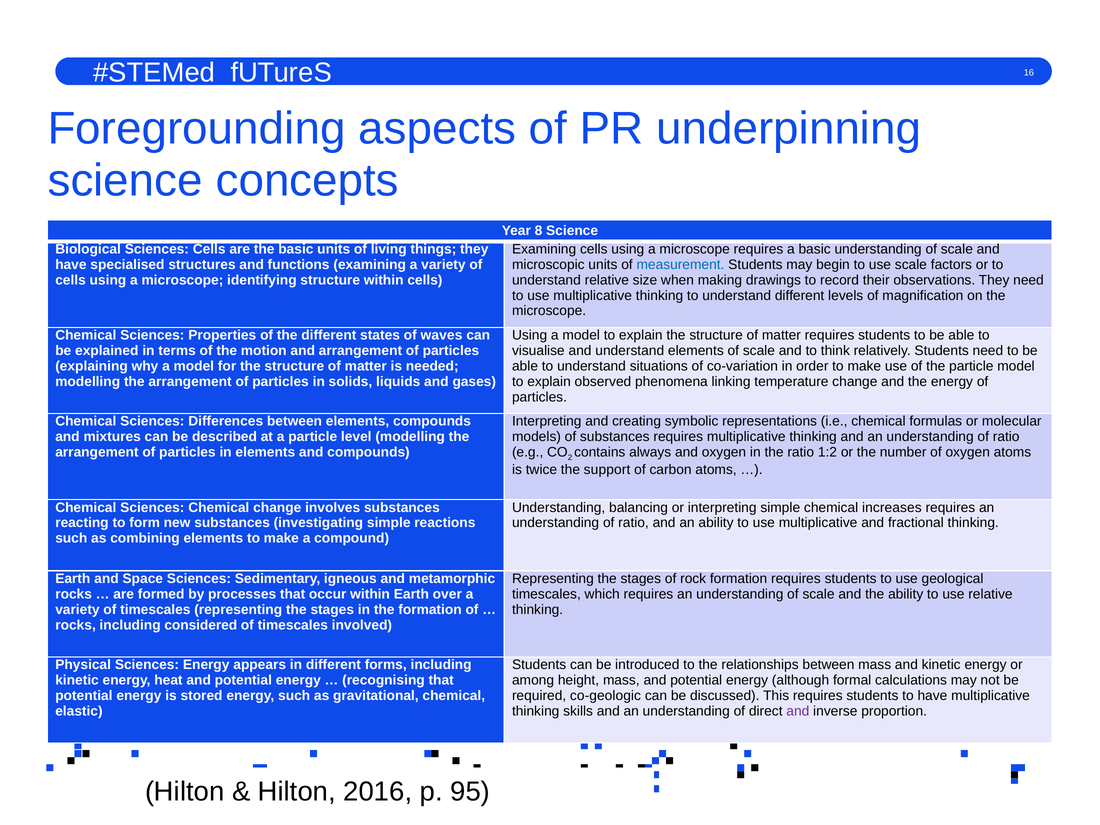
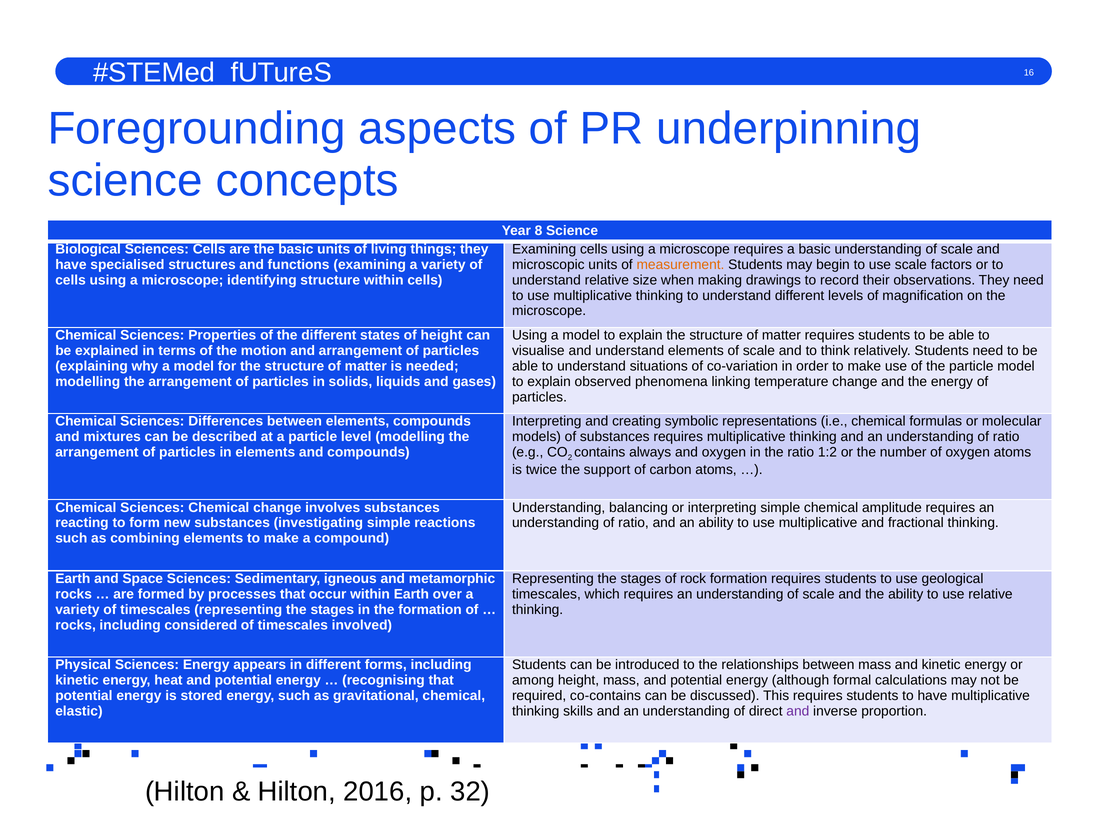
measurement colour: blue -> orange (680, 265)
of waves: waves -> height (442, 335)
increases: increases -> amplitude (892, 508)
co-geologic: co-geologic -> co-contains (605, 696)
95: 95 -> 32 (470, 791)
